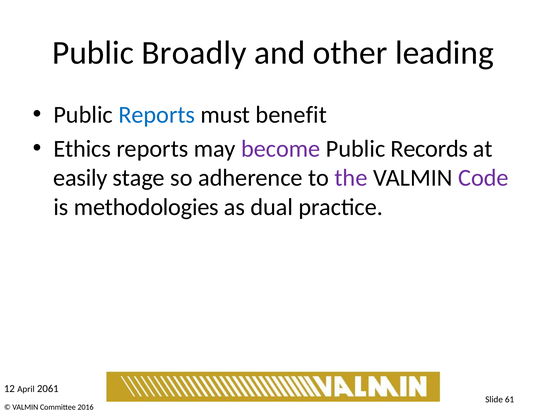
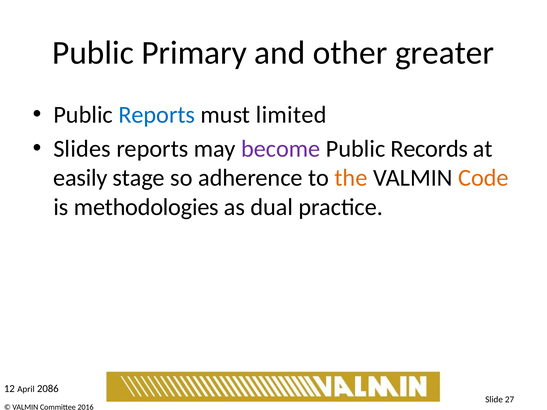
Broadly: Broadly -> Primary (194, 53)
leading: leading -> greater (444, 53)
benefit: benefit -> limited (291, 115)
Ethics: Ethics -> Slides (82, 149)
the colour: purple -> orange (351, 178)
Code colour: purple -> orange (483, 178)
2061: 2061 -> 2086 (48, 389)
61: 61 -> 27 (510, 400)
